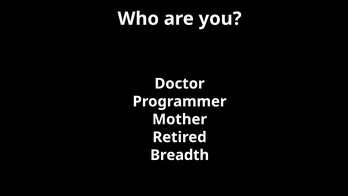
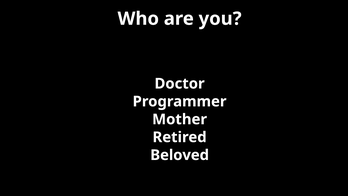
Breadth: Breadth -> Beloved (180, 155)
